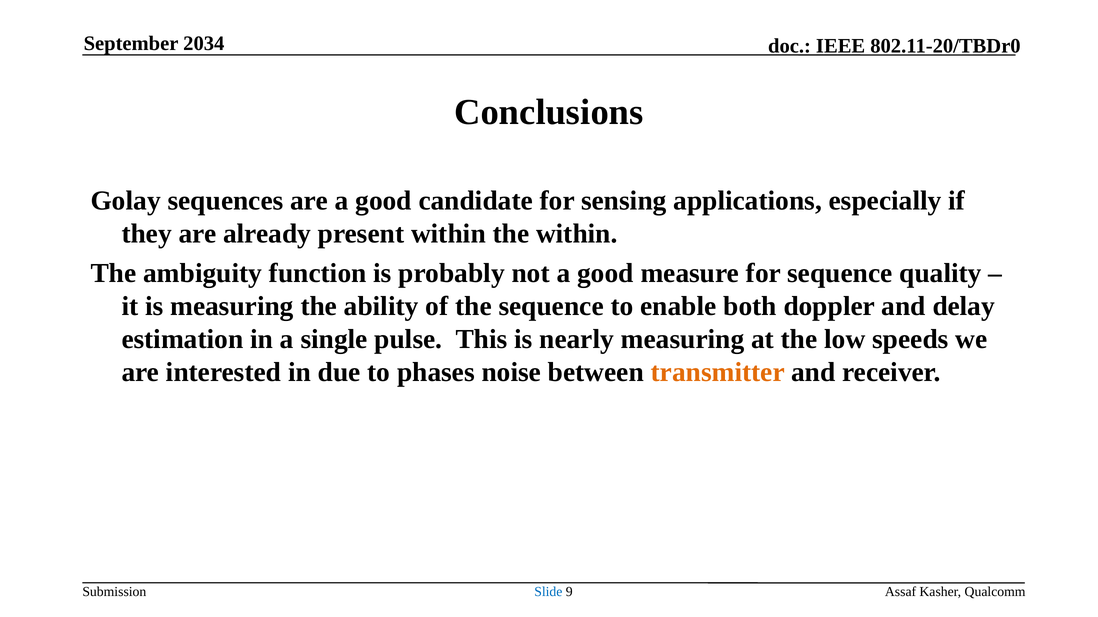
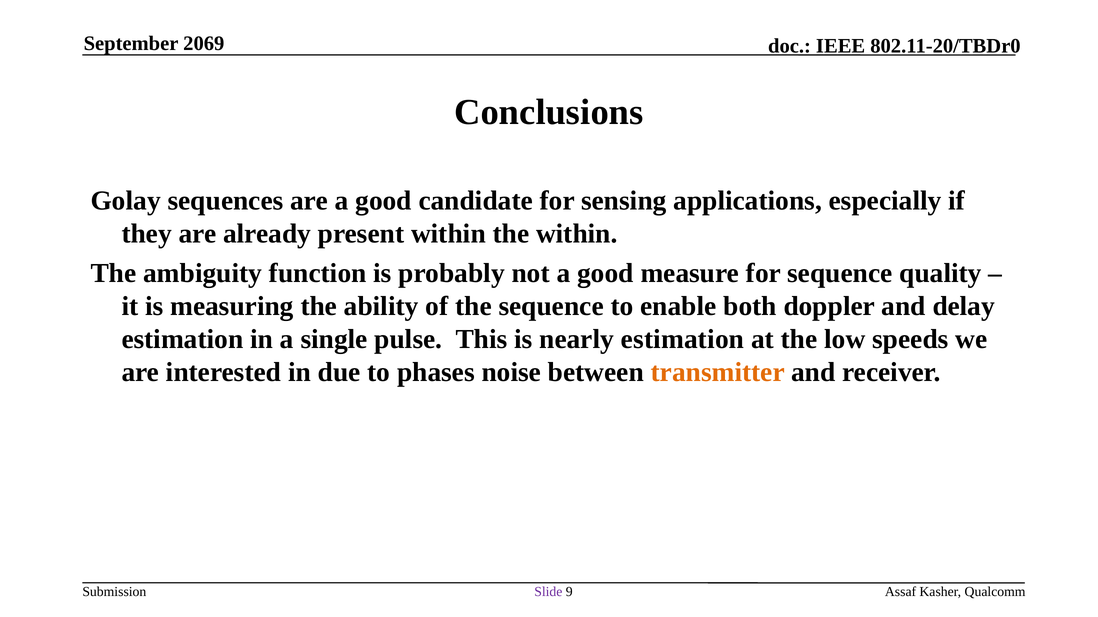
2034: 2034 -> 2069 (204, 44)
nearly measuring: measuring -> estimation (683, 340)
Slide colour: blue -> purple (548, 592)
